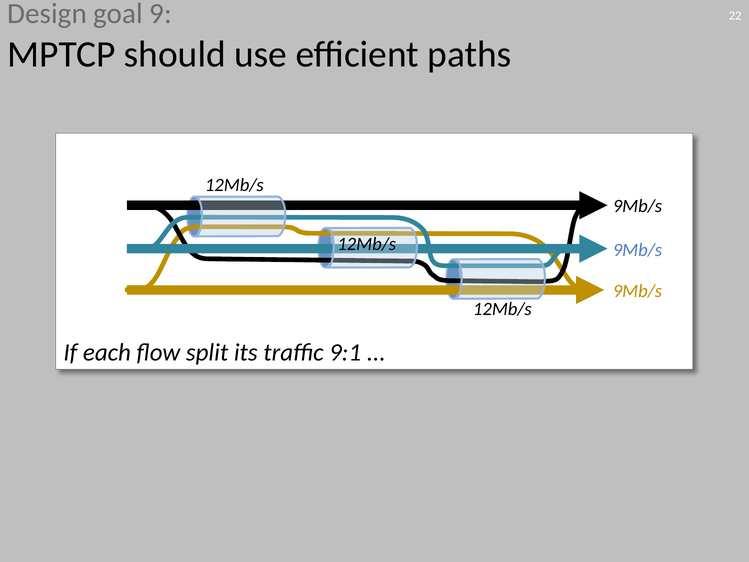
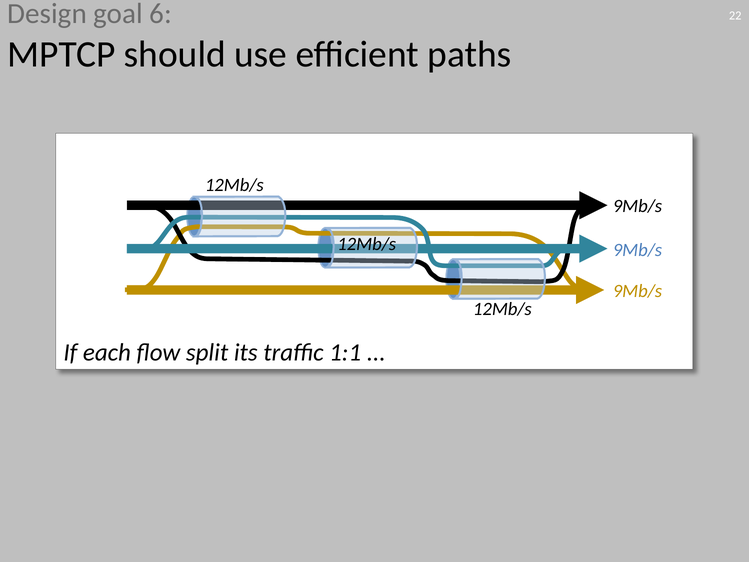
9: 9 -> 6 (161, 14)
9:1: 9:1 -> 1:1 (345, 352)
